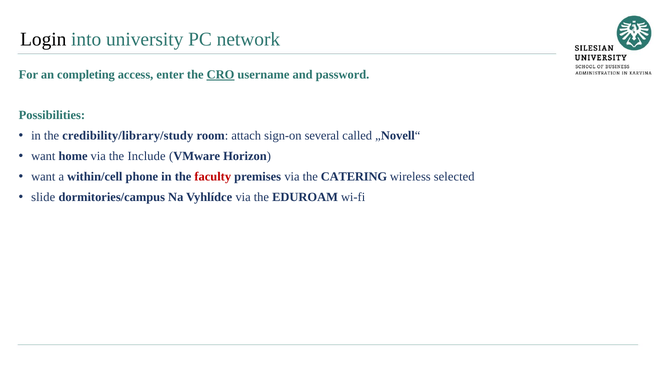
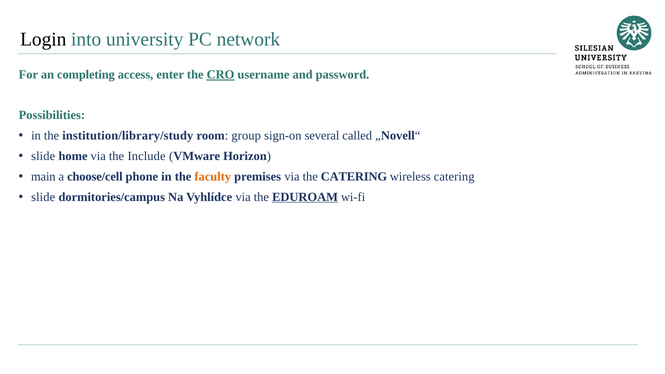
credibility/library/study: credibility/library/study -> institution/library/study (128, 136)
attach: attach -> group (246, 136)
want: want -> slide (43, 156)
want: want -> main (43, 177)
within/cell: within/cell -> choose/cell (95, 177)
faculty colour: red -> orange (213, 177)
wireless selected: selected -> catering (454, 177)
EDUROAM underline: none -> present (305, 197)
